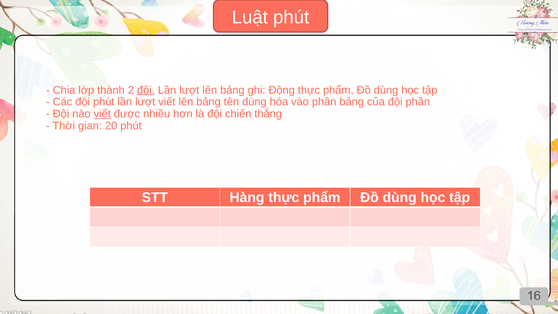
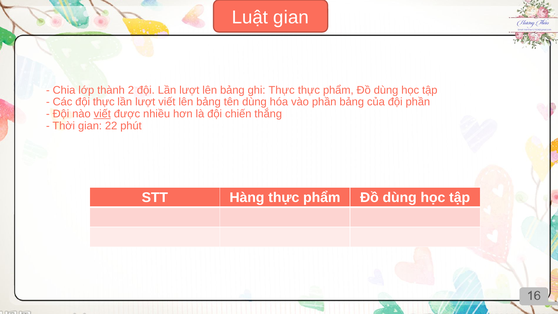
Luật phút: phút -> gian (291, 17)
đội underline: present -> none (146, 90)
ghi Động: Động -> Thực (282, 90)
đội phút: phút -> thực (104, 102)
20: 20 -> 22 (111, 126)
